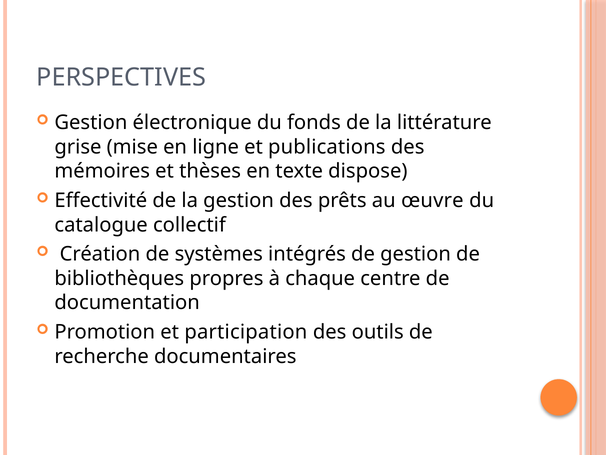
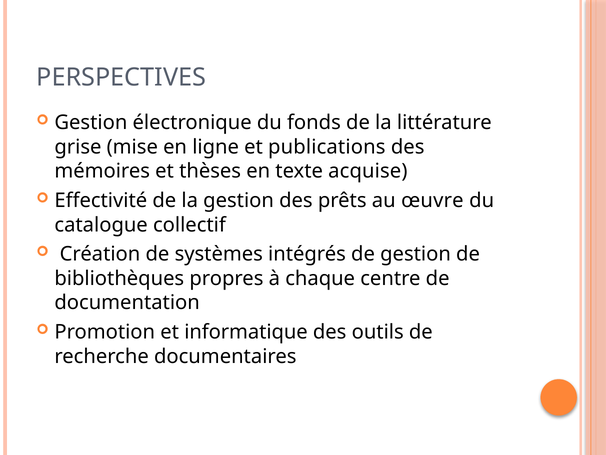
dispose: dispose -> acquise (368, 171)
participation: participation -> informatique (246, 332)
